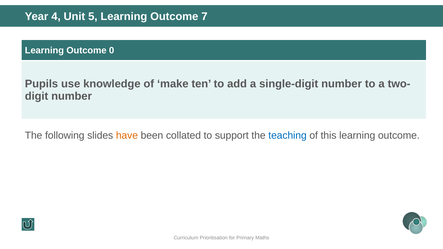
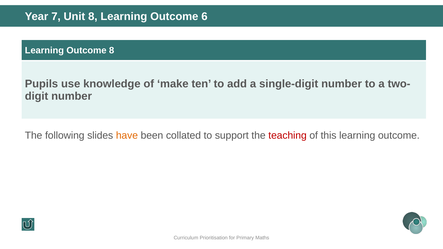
4: 4 -> 7 (56, 17)
Unit 5: 5 -> 8 (93, 17)
7: 7 -> 6 (204, 17)
Outcome 0: 0 -> 8 (112, 50)
teaching colour: blue -> red (288, 135)
